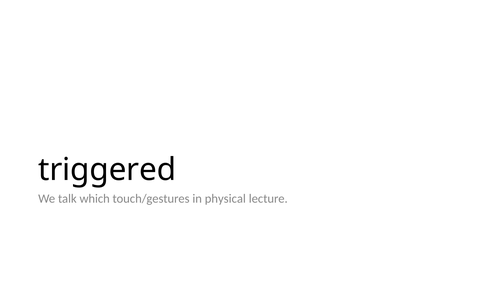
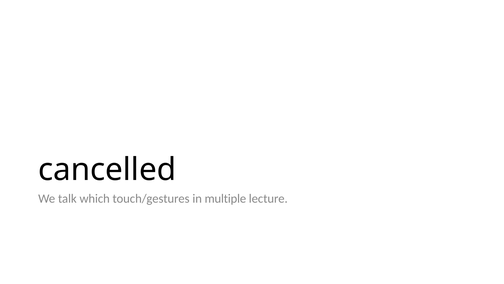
triggered: triggered -> cancelled (107, 169)
physical: physical -> multiple (225, 198)
